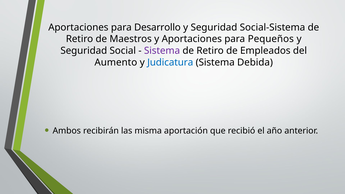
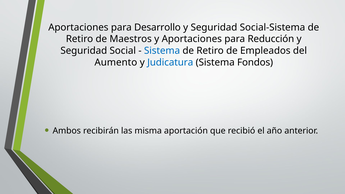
Pequeños: Pequeños -> Reducción (271, 39)
Sistema colour: purple -> blue (162, 51)
Debida: Debida -> Fondos (255, 62)
